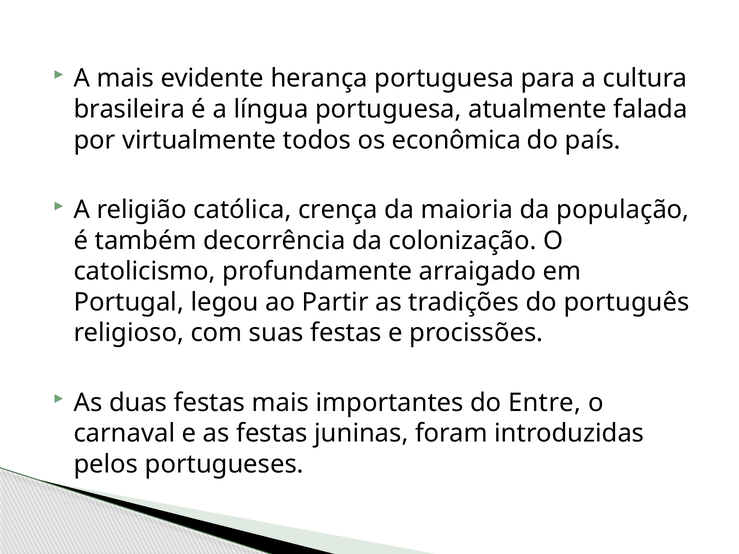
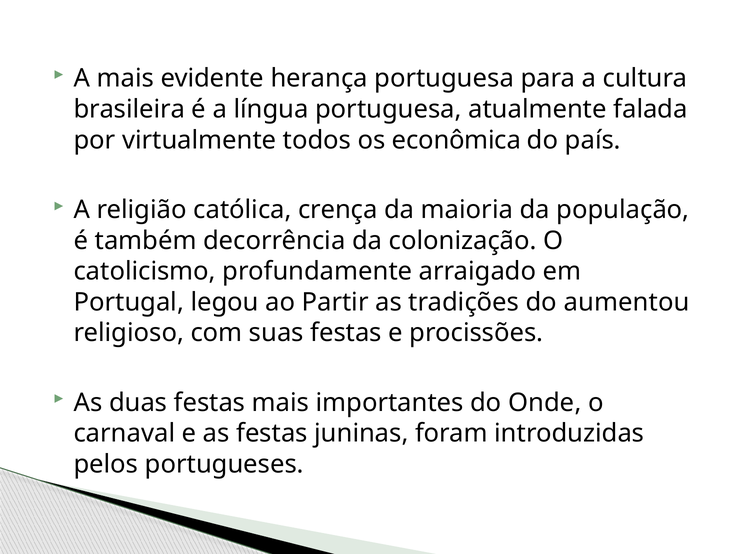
português: português -> aumentou (627, 302)
Entre: Entre -> Onde (545, 403)
